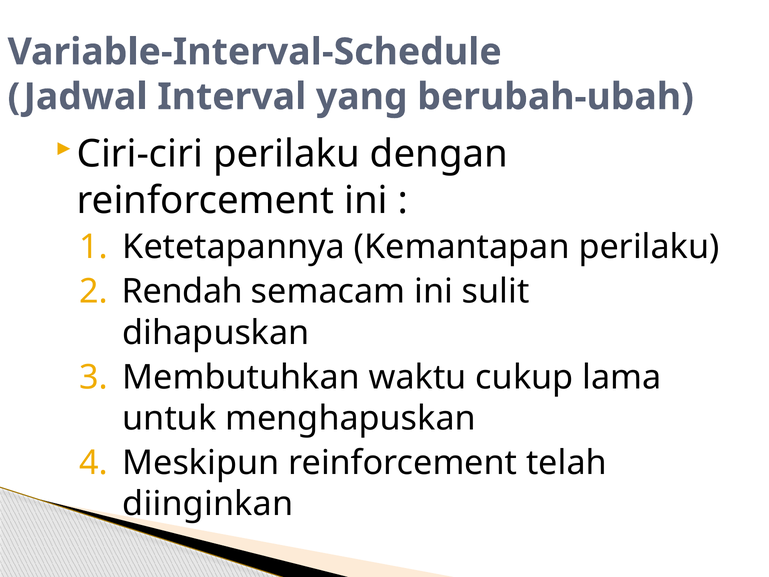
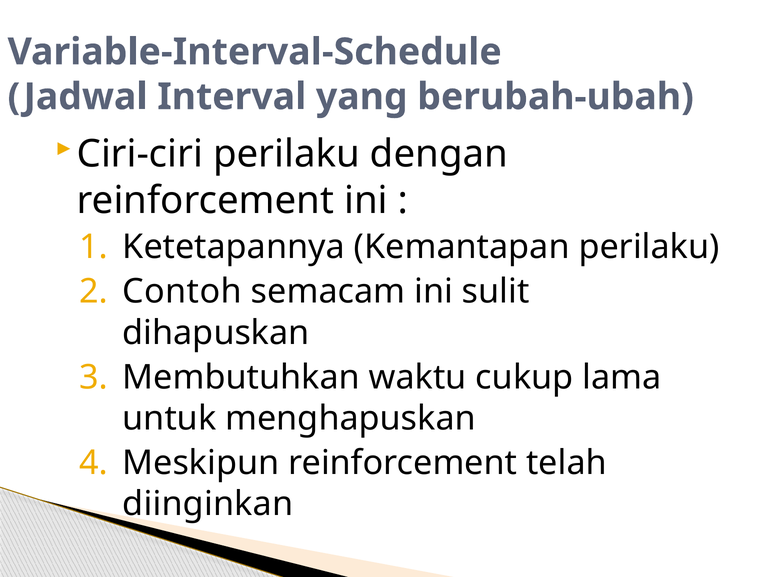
Rendah: Rendah -> Contoh (182, 292)
